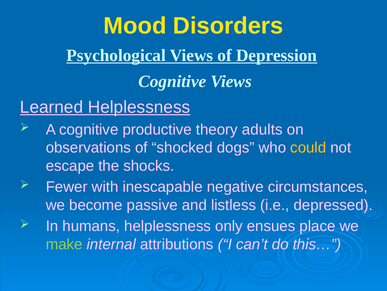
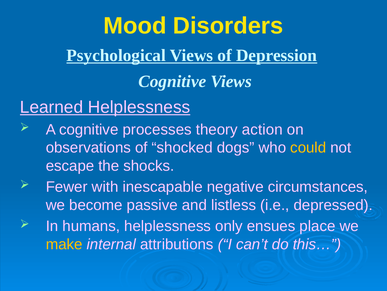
productive: productive -> processes (157, 129)
adults: adults -> action (262, 129)
make colour: light green -> yellow (64, 244)
